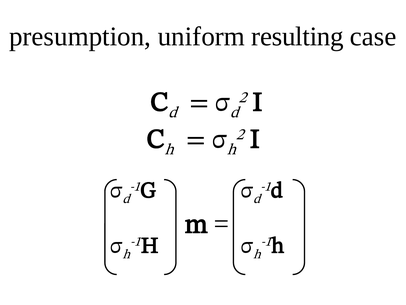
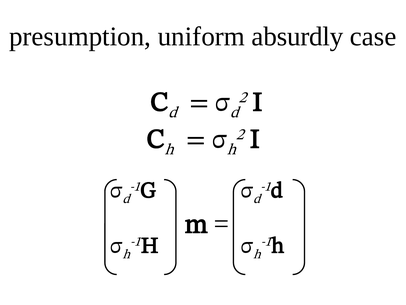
resulting: resulting -> absurdly (298, 37)
